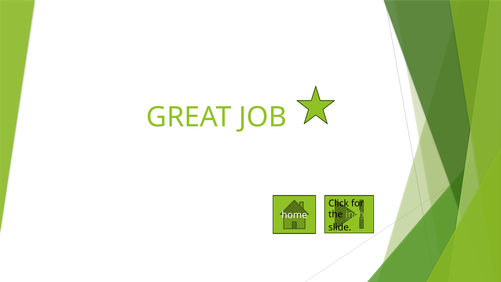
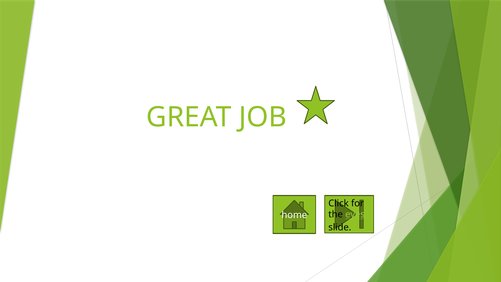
inch: inch -> eyes (355, 214)
